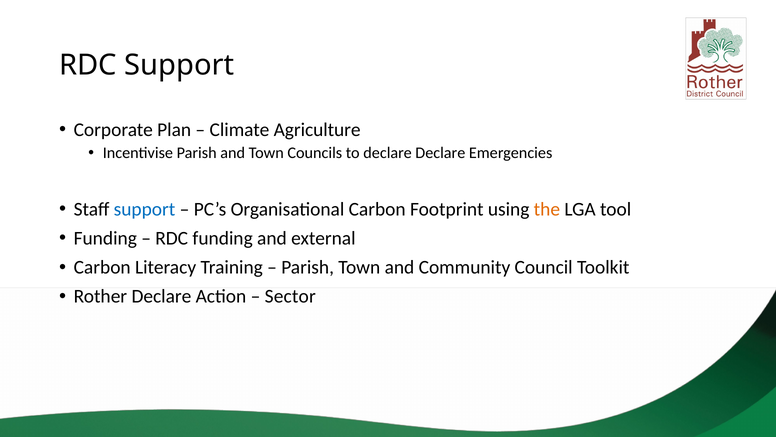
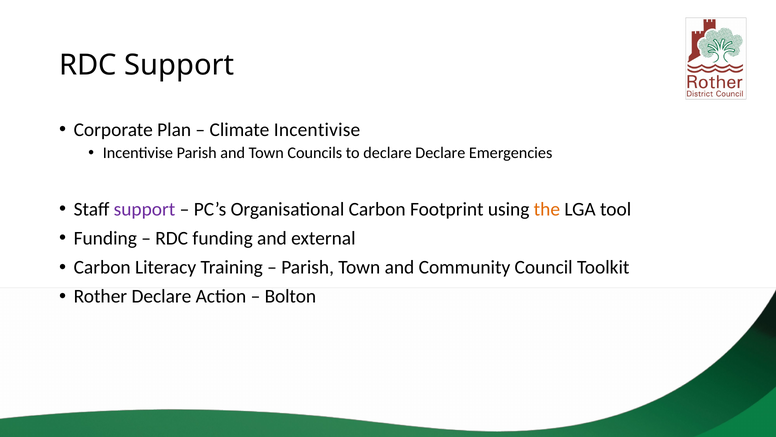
Climate Agriculture: Agriculture -> Incentivise (317, 129)
support colour: blue -> purple (145, 209)
Sector: Sector -> Bolton (290, 296)
